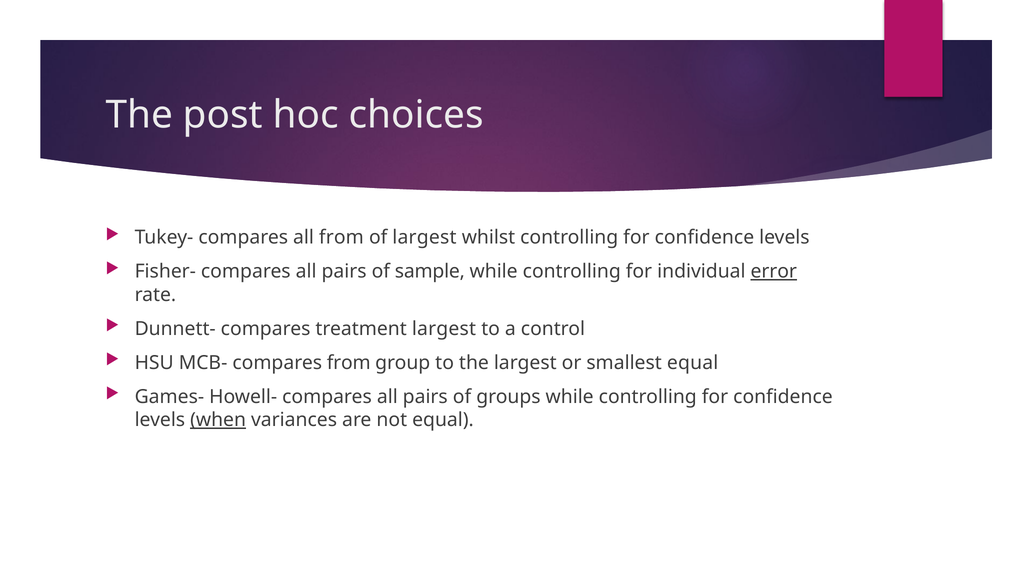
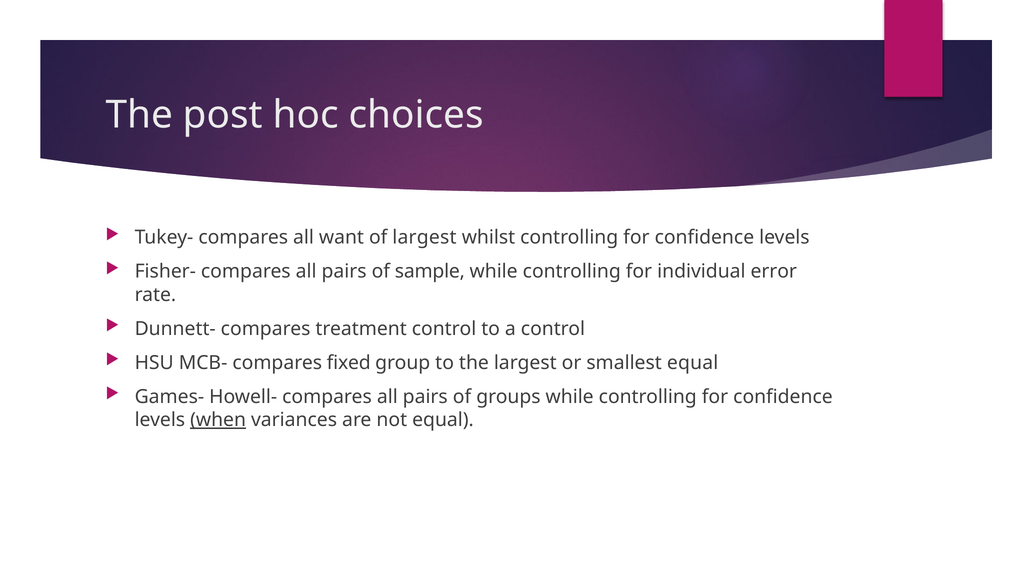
all from: from -> want (341, 237)
error underline: present -> none (774, 271)
treatment largest: largest -> control (444, 329)
compares from: from -> fixed (349, 363)
